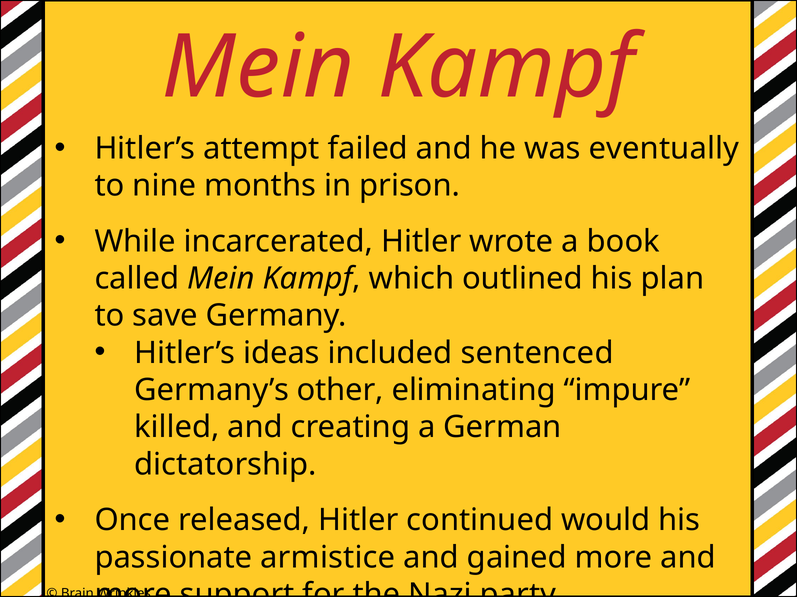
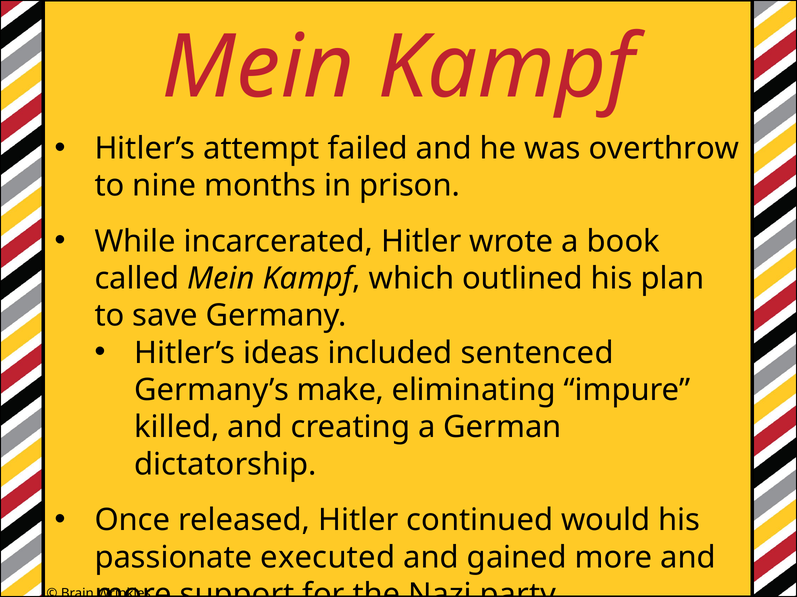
eventually: eventually -> overthrow (664, 149)
other: other -> make (340, 391)
armistice: armistice -> executed (328, 558)
